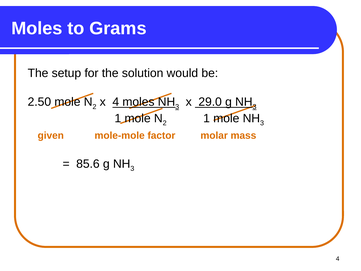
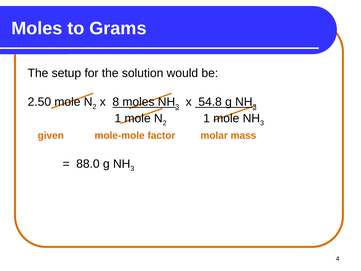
x 4: 4 -> 8 (116, 102)
29.0: 29.0 -> 54.8 (210, 102)
85.6: 85.6 -> 88.0 (88, 164)
